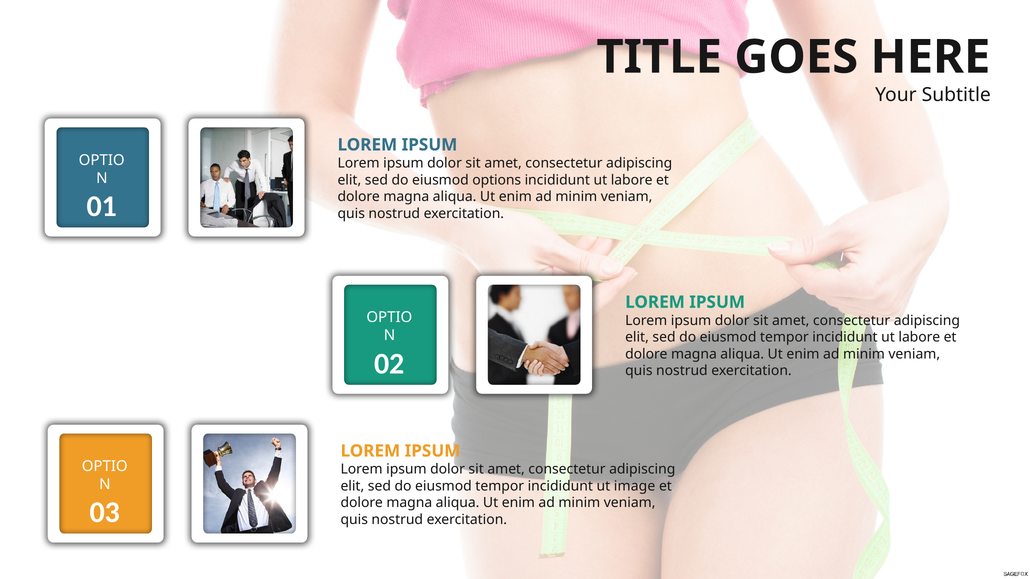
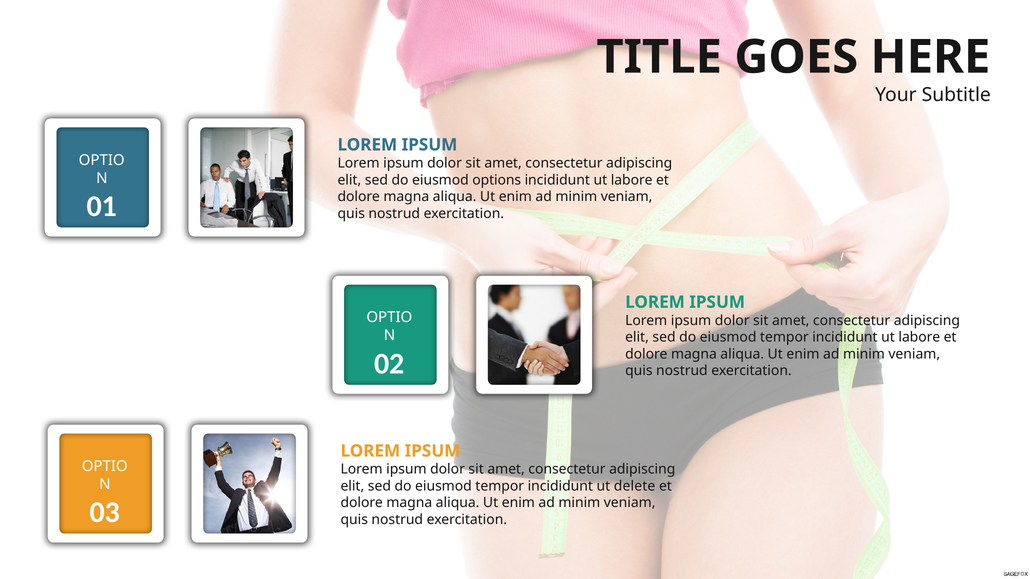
image: image -> delete (635, 486)
